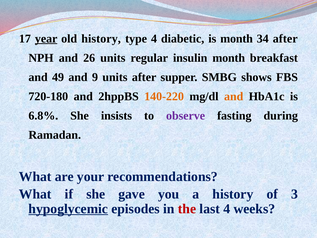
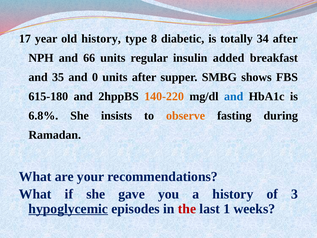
year underline: present -> none (46, 39)
type 4: 4 -> 8 (154, 39)
is month: month -> totally (237, 39)
26: 26 -> 66 (89, 58)
insulin month: month -> added (229, 58)
49: 49 -> 35 (58, 77)
9: 9 -> 0 (95, 77)
720-180: 720-180 -> 615-180 (48, 96)
and colour: orange -> blue (234, 96)
observe colour: purple -> orange (186, 116)
last 4: 4 -> 1 (227, 209)
